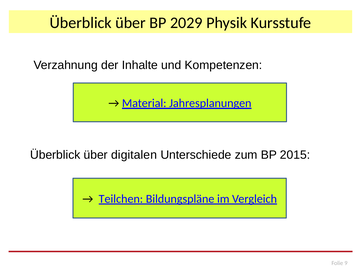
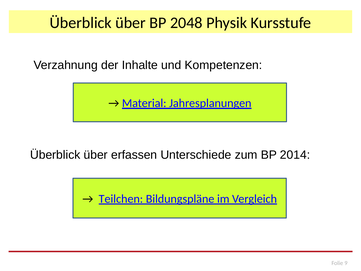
2029: 2029 -> 2048 (186, 23)
digitalen: digitalen -> erfassen (134, 155)
2015: 2015 -> 2014 (295, 155)
